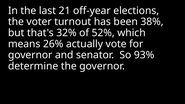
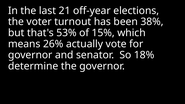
32%: 32% -> 53% (66, 33)
52%: 52% -> 15% (103, 33)
93%: 93% -> 18% (144, 55)
